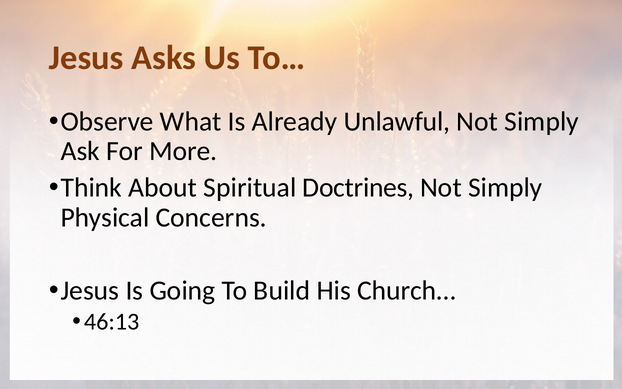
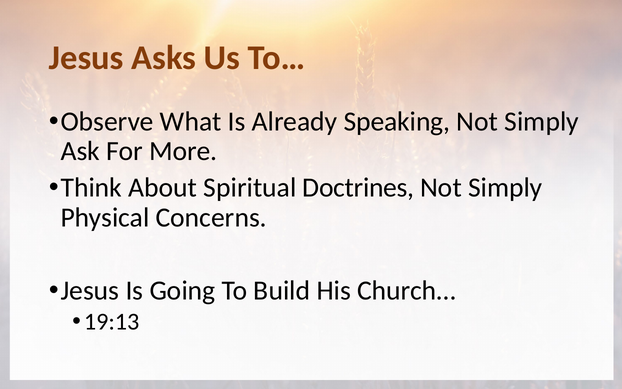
Unlawful: Unlawful -> Speaking (397, 121)
46:13: 46:13 -> 19:13 (112, 321)
